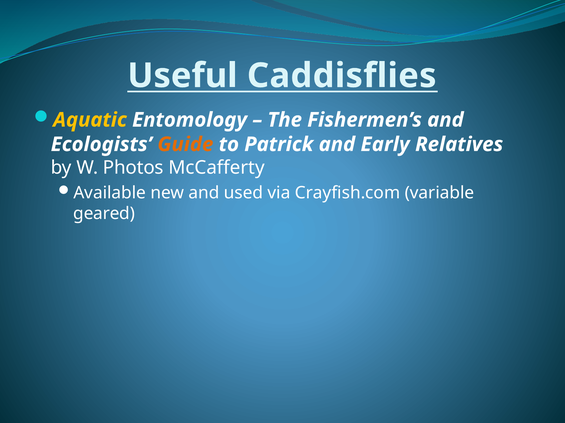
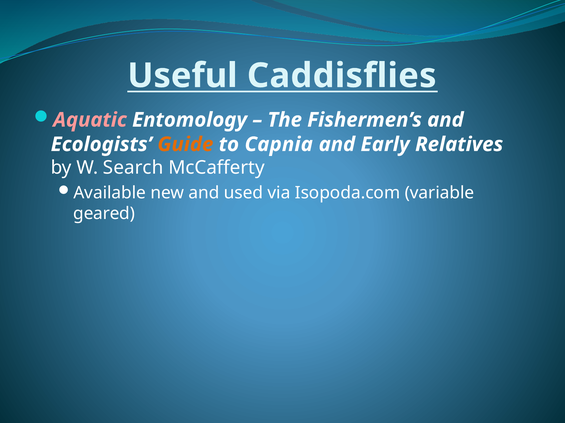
Aquatic colour: yellow -> pink (90, 120)
Patrick: Patrick -> Capnia (279, 145)
Photos: Photos -> Search (133, 168)
Crayfish.com: Crayfish.com -> Isopoda.com (348, 193)
